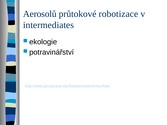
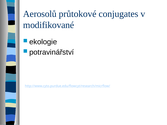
robotizace: robotizace -> conjugates (119, 14)
intermediates: intermediates -> modifikované (49, 25)
